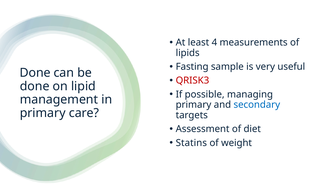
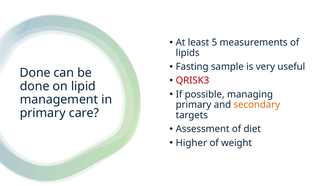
4: 4 -> 5 (214, 42)
secondary colour: blue -> orange (257, 105)
Statins: Statins -> Higher (191, 143)
